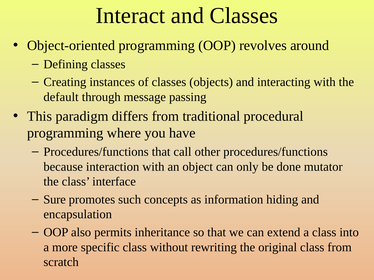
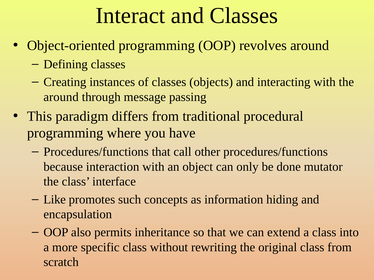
default: default -> around (61, 97)
Sure: Sure -> Like (55, 200)
